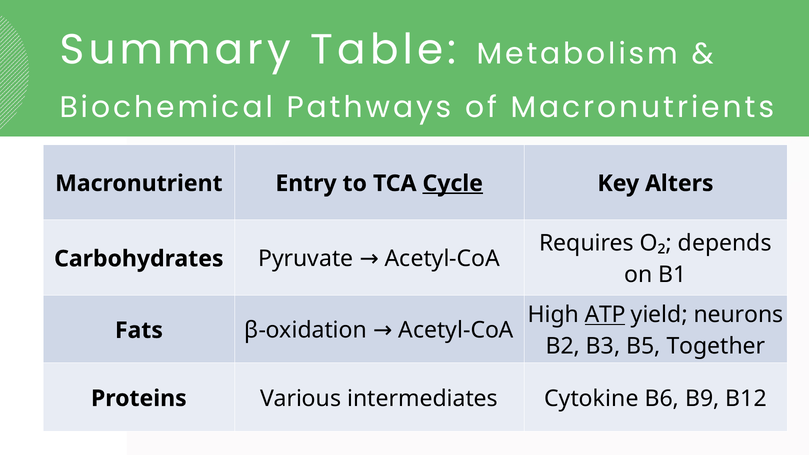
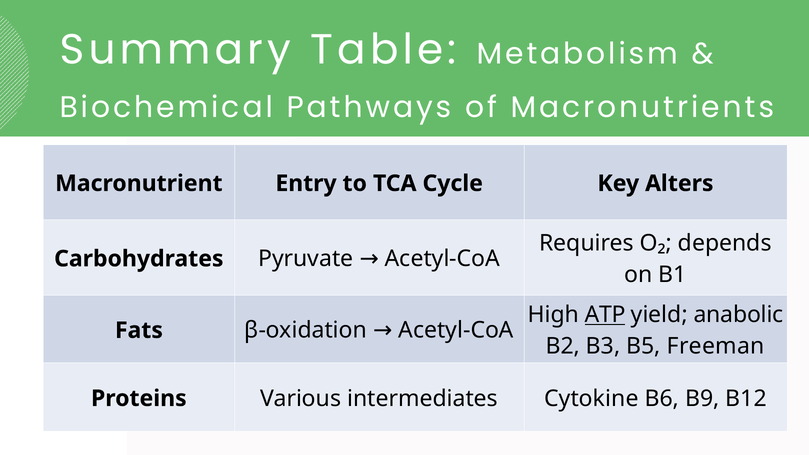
Cycle underline: present -> none (453, 183)
neurons: neurons -> anabolic (739, 315)
Together: Together -> Freeman (716, 346)
